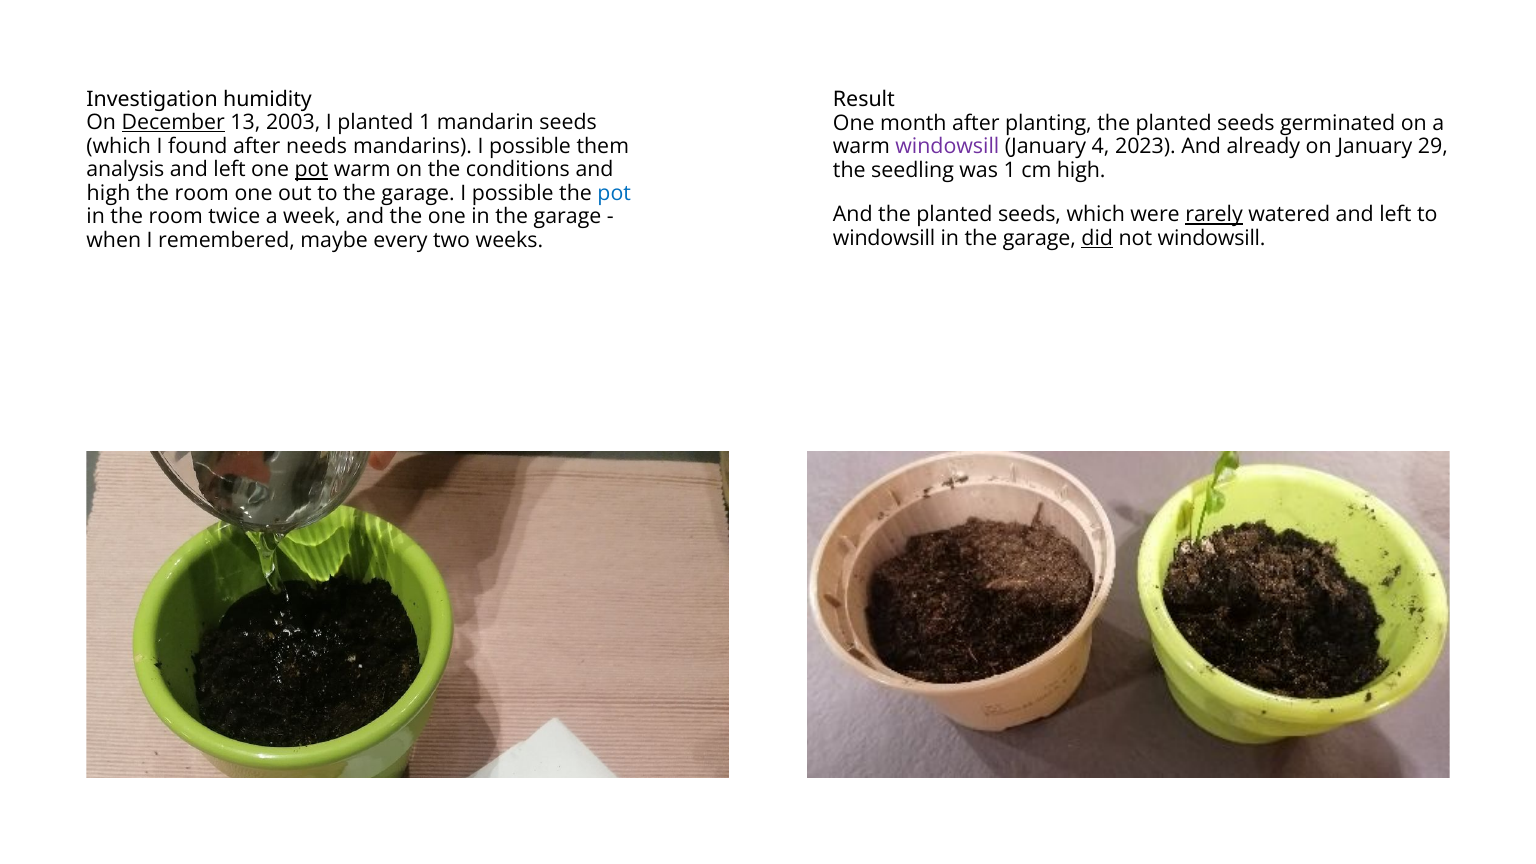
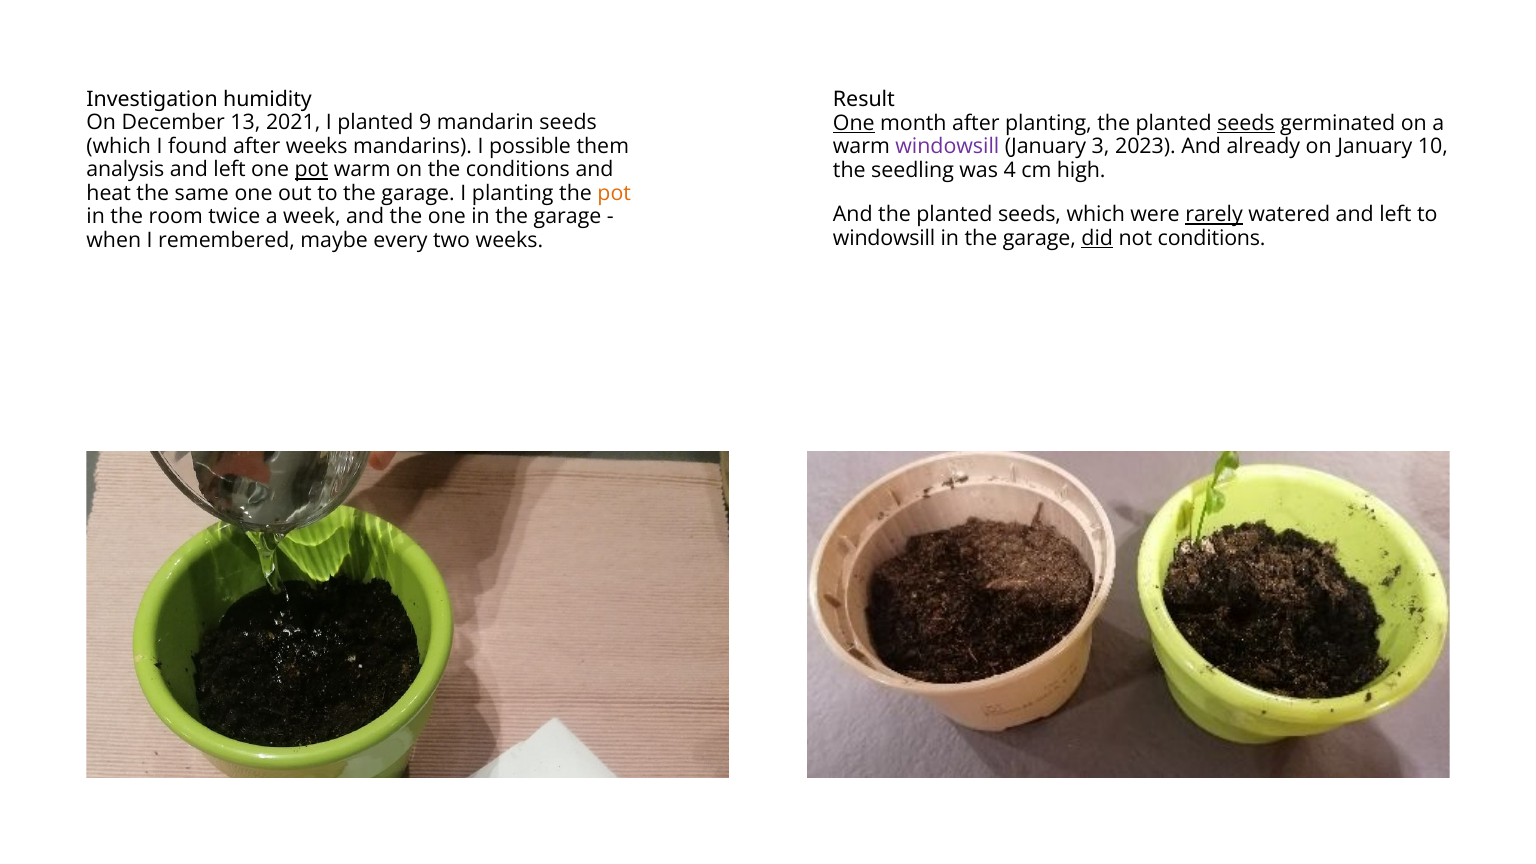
December underline: present -> none (173, 123)
2003: 2003 -> 2021 (293, 123)
planted 1: 1 -> 9 (425, 123)
One underline: none -> present (854, 123)
seeds underline: none -> present (1246, 123)
after needs: needs -> weeks (317, 146)
4: 4 -> 3 (1101, 147)
29: 29 -> 10 (1433, 147)
was 1: 1 -> 4 (1010, 170)
high: high -> heat (109, 193)
room: room -> same (202, 193)
garage I possible: possible -> planting (513, 193)
pot colour: blue -> orange (614, 193)
not windowsill: windowsill -> conditions (1212, 238)
